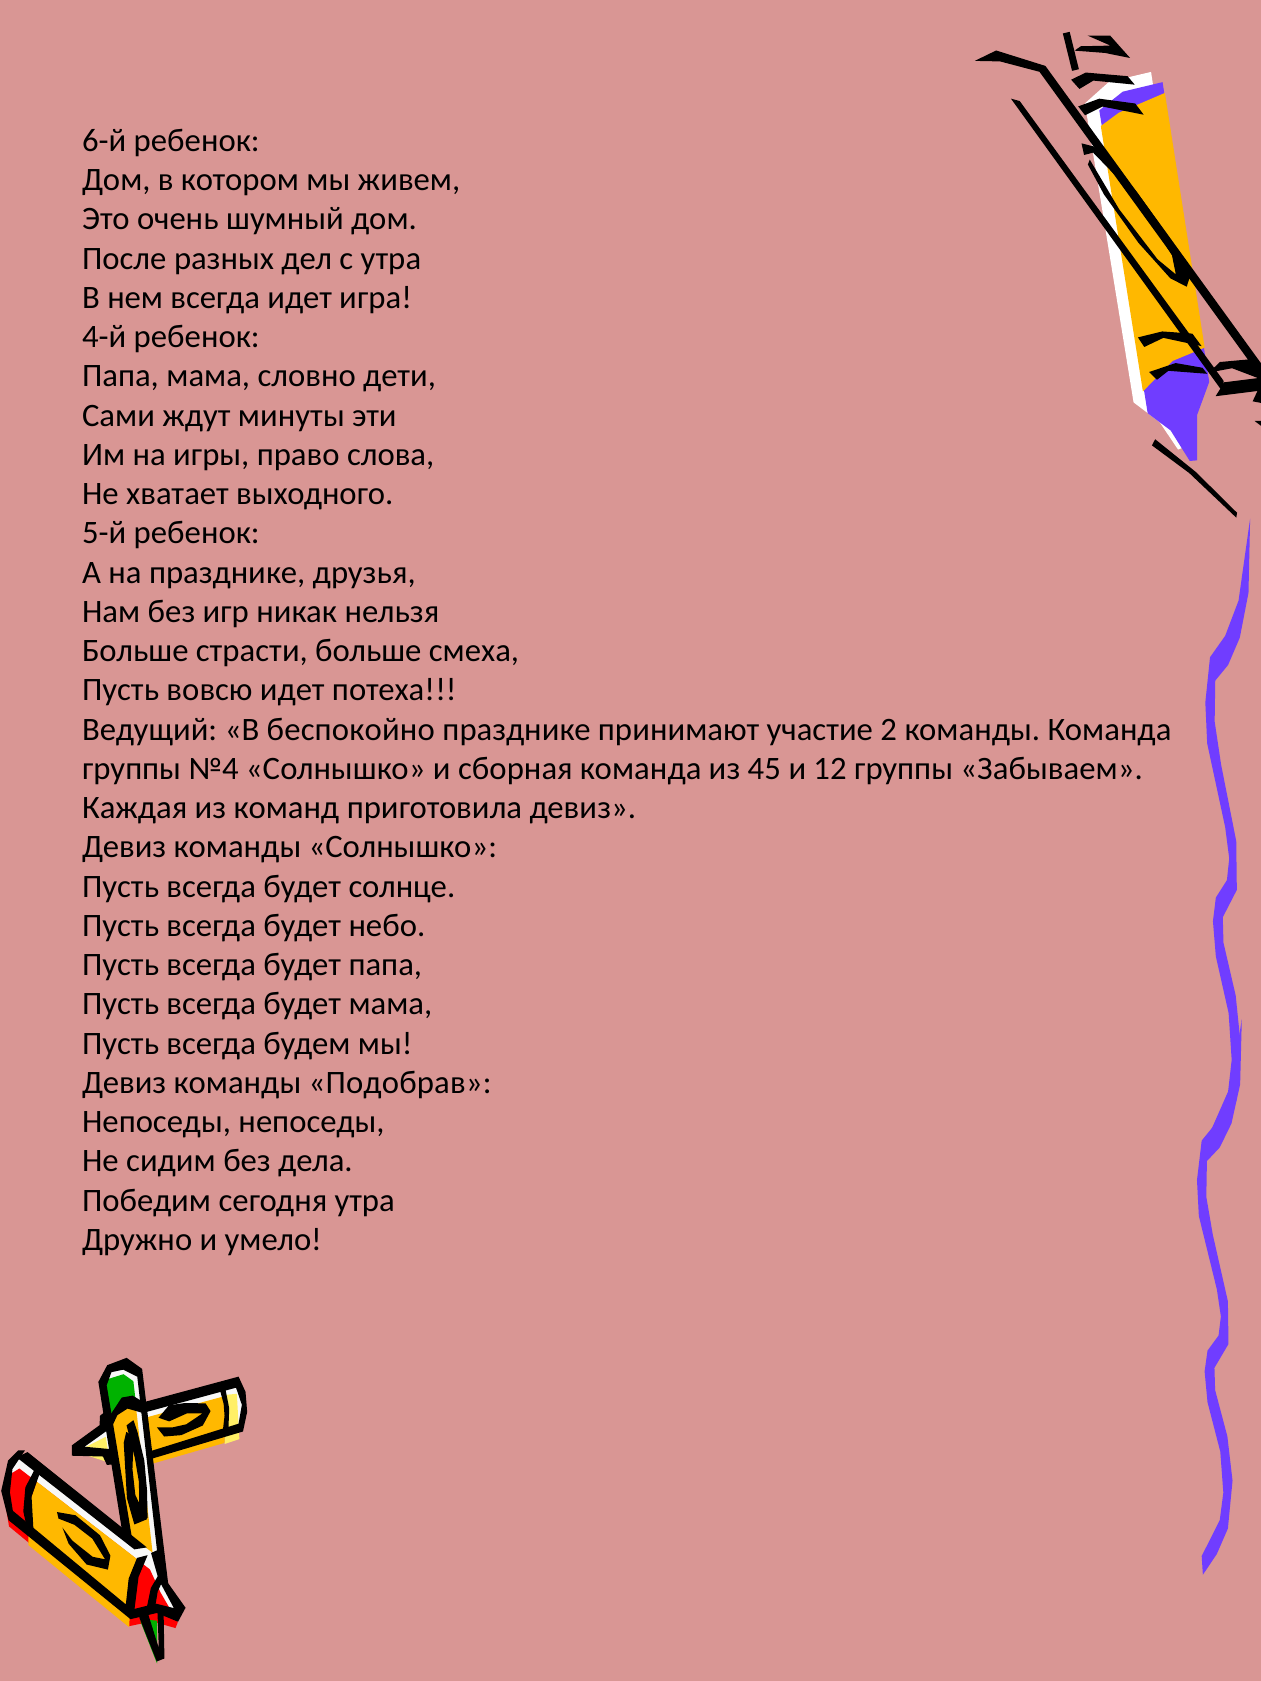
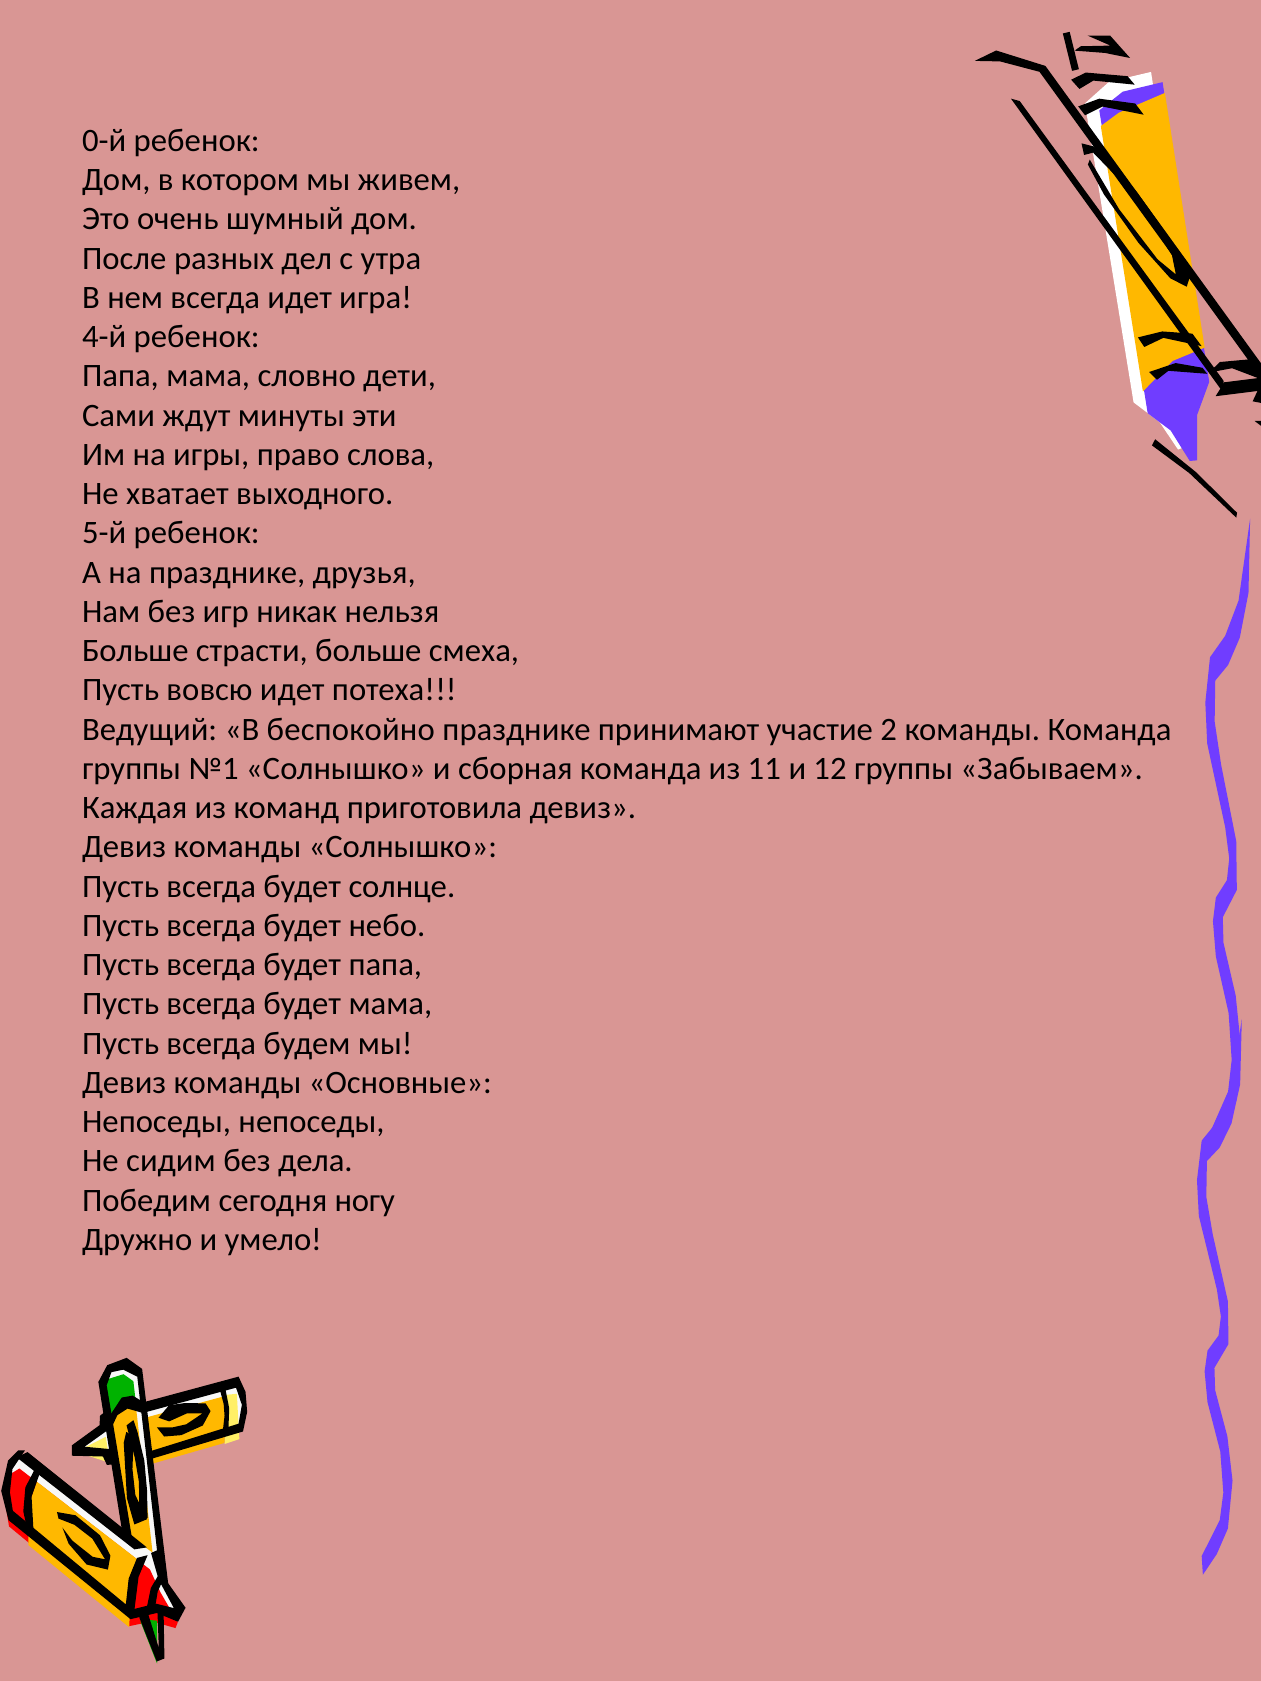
6-й: 6-й -> 0-й (104, 141)
№4: №4 -> №1 (214, 769)
45: 45 -> 11 (764, 769)
Подобрав: Подобрав -> Основные (400, 1083)
сегодня утра: утра -> ногу (365, 1200)
